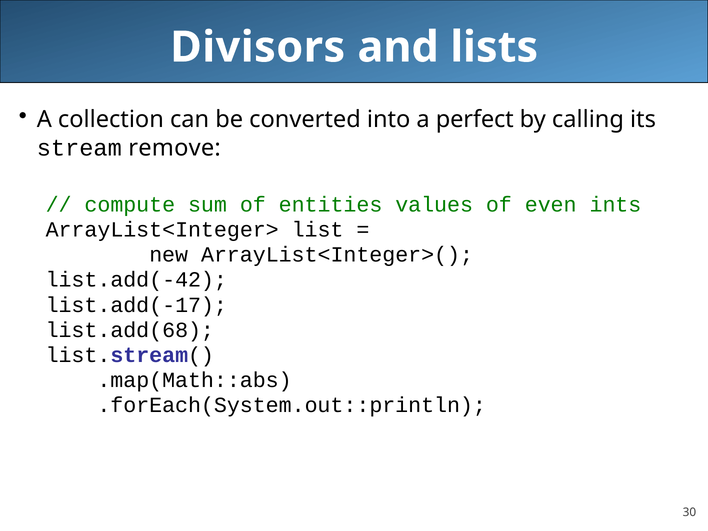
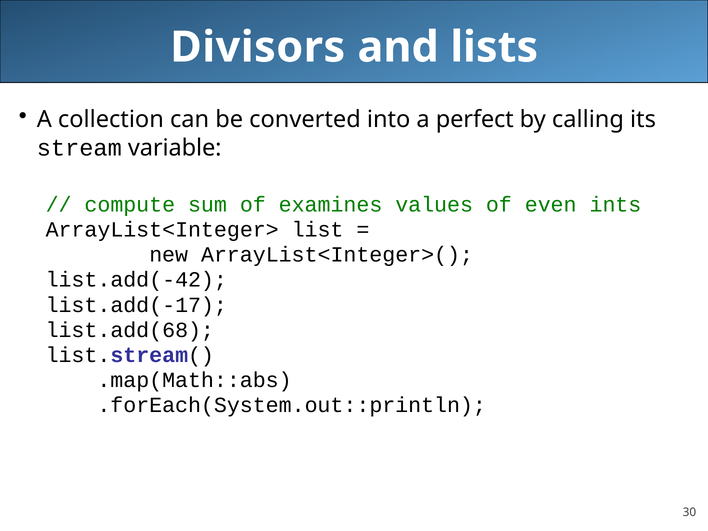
remove: remove -> variable (175, 148)
entities: entities -> examines (331, 205)
